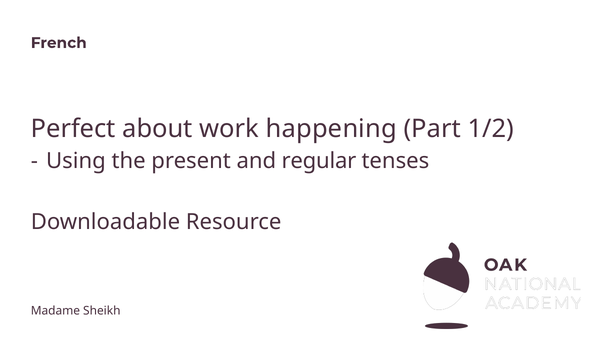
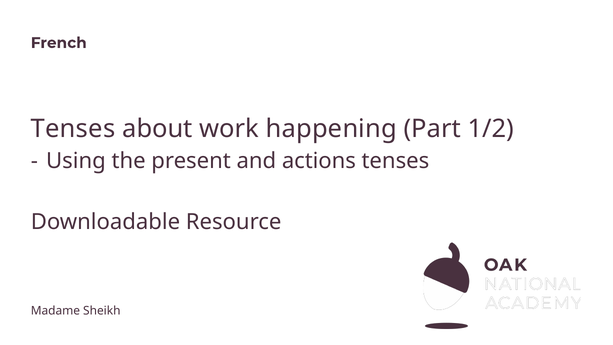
Perfect: Perfect -> Tenses (73, 129)
regular: regular -> actions (319, 161)
